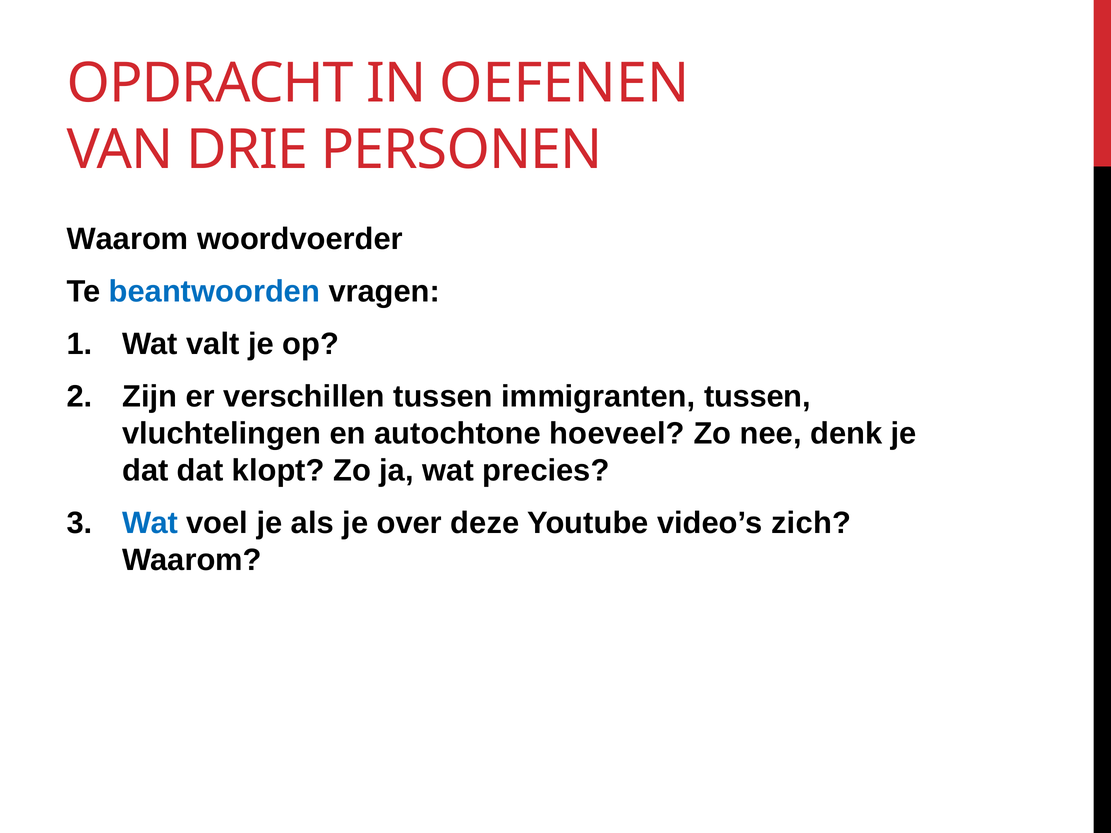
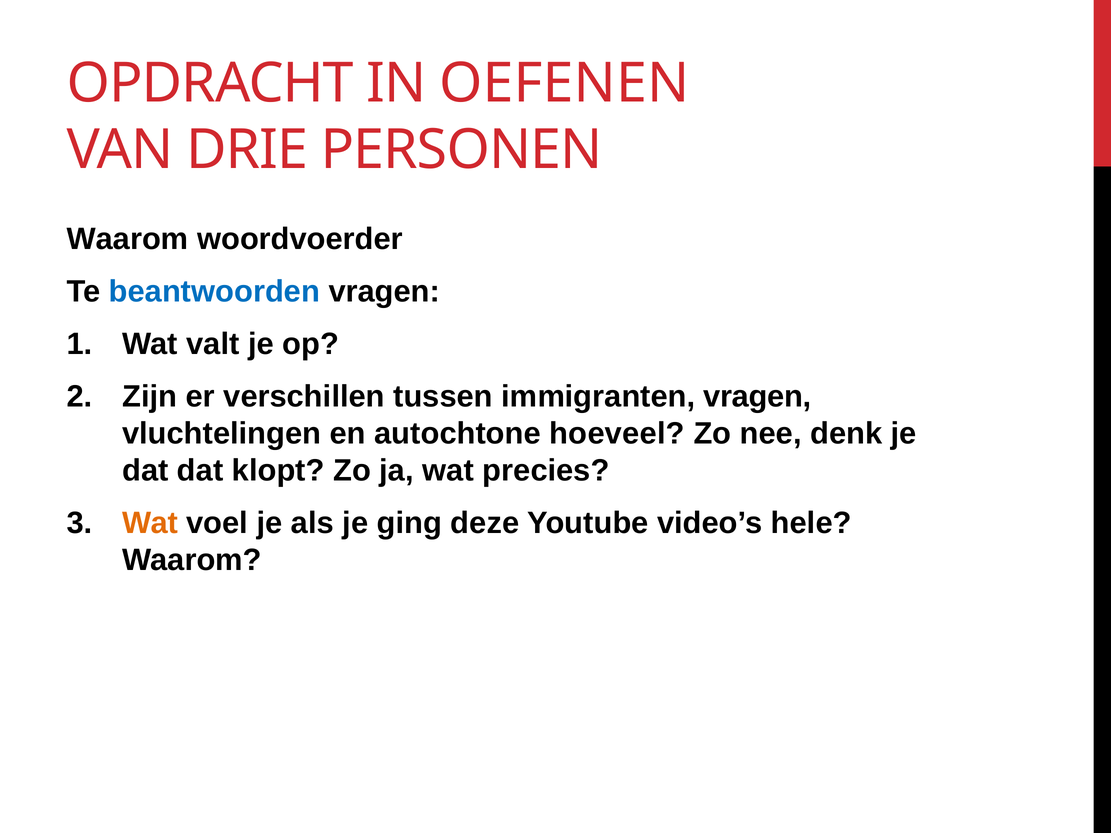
immigranten tussen: tussen -> vragen (757, 397)
Wat colour: blue -> orange (150, 523)
over: over -> ging (409, 523)
zich: zich -> hele (811, 523)
